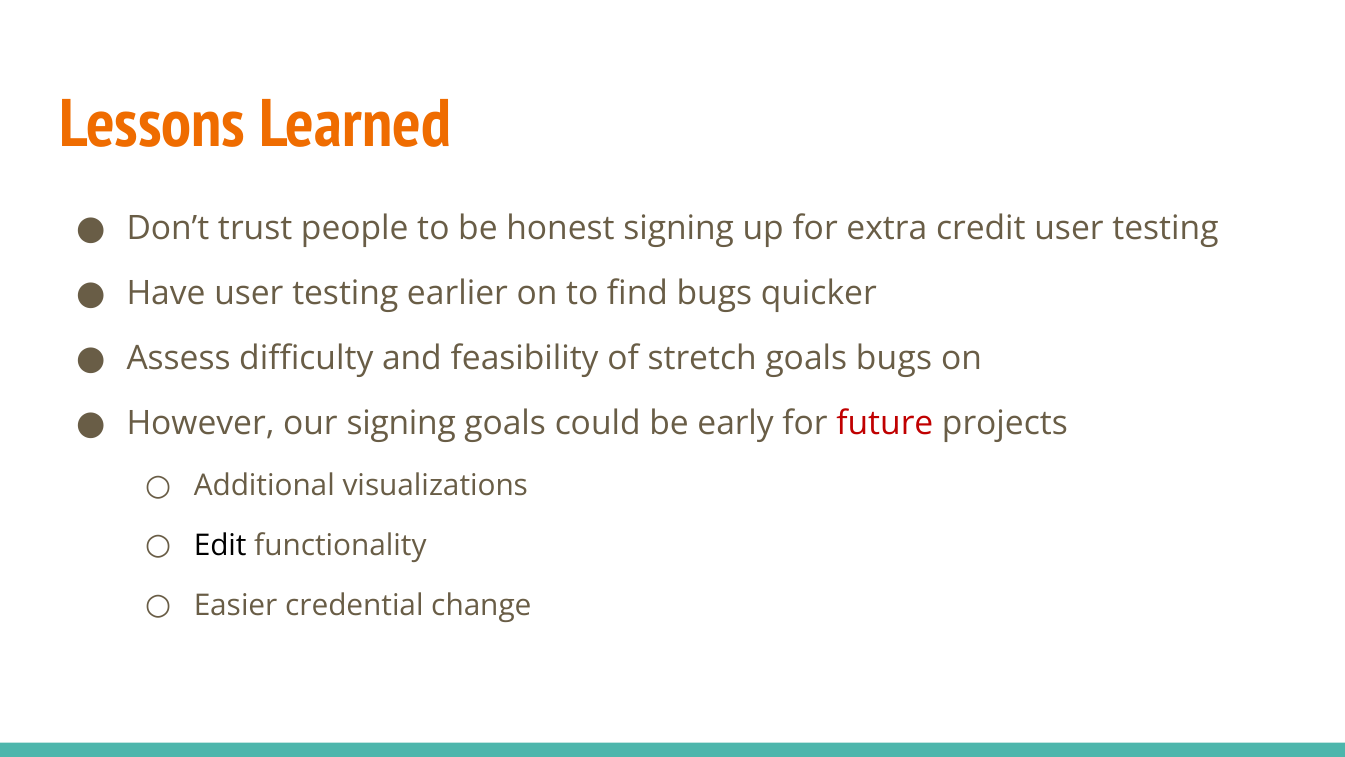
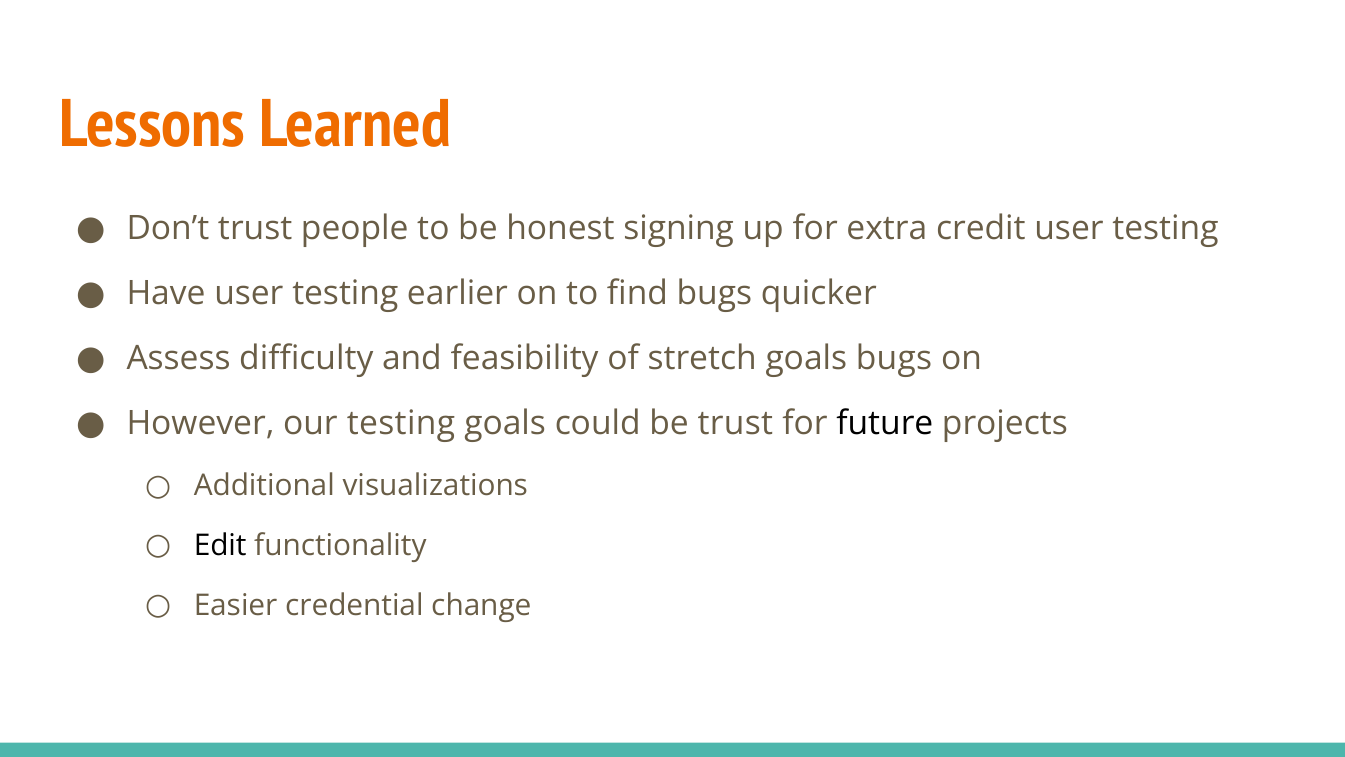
our signing: signing -> testing (401, 424)
be early: early -> trust (735, 424)
future colour: red -> black (885, 424)
